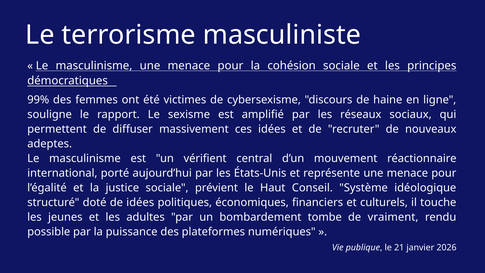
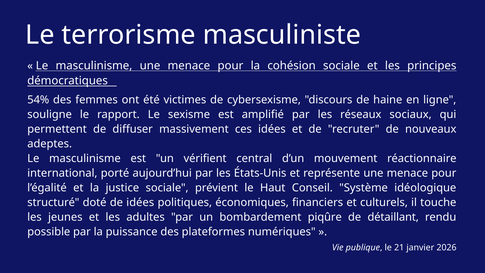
99%: 99% -> 54% (38, 100)
tombe: tombe -> piqûre (325, 217)
vraiment: vraiment -> détaillant (393, 217)
